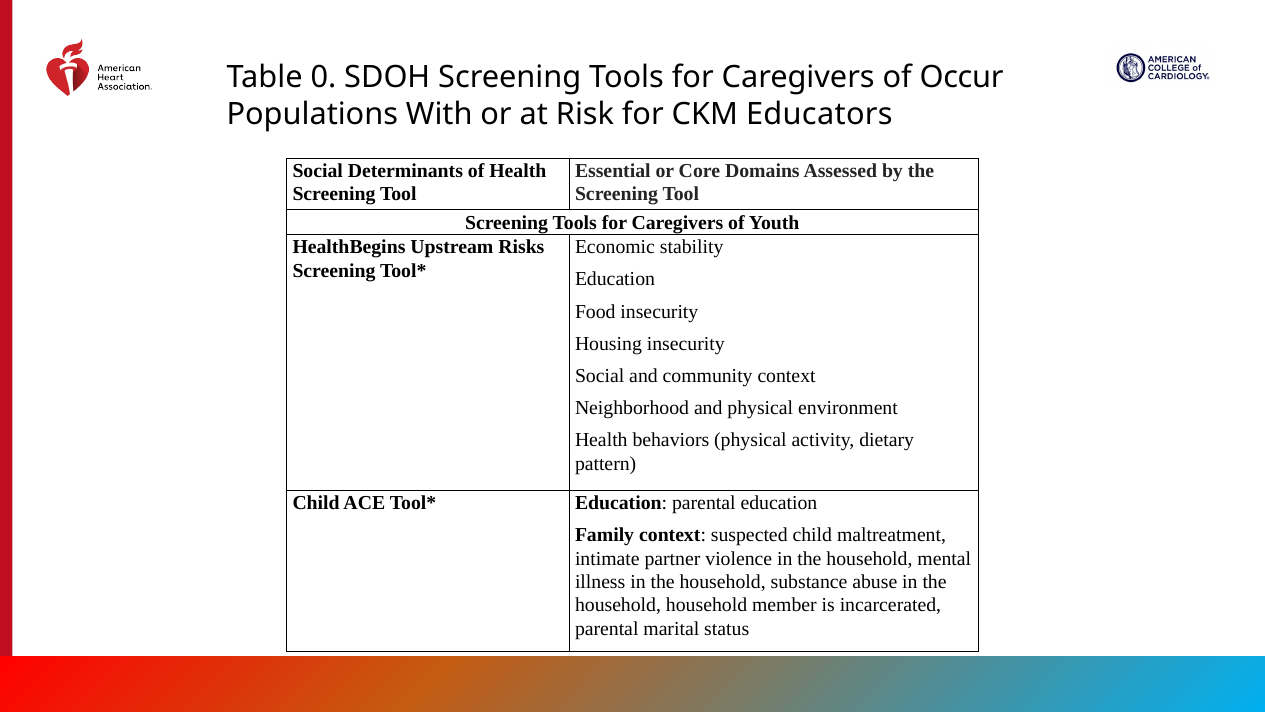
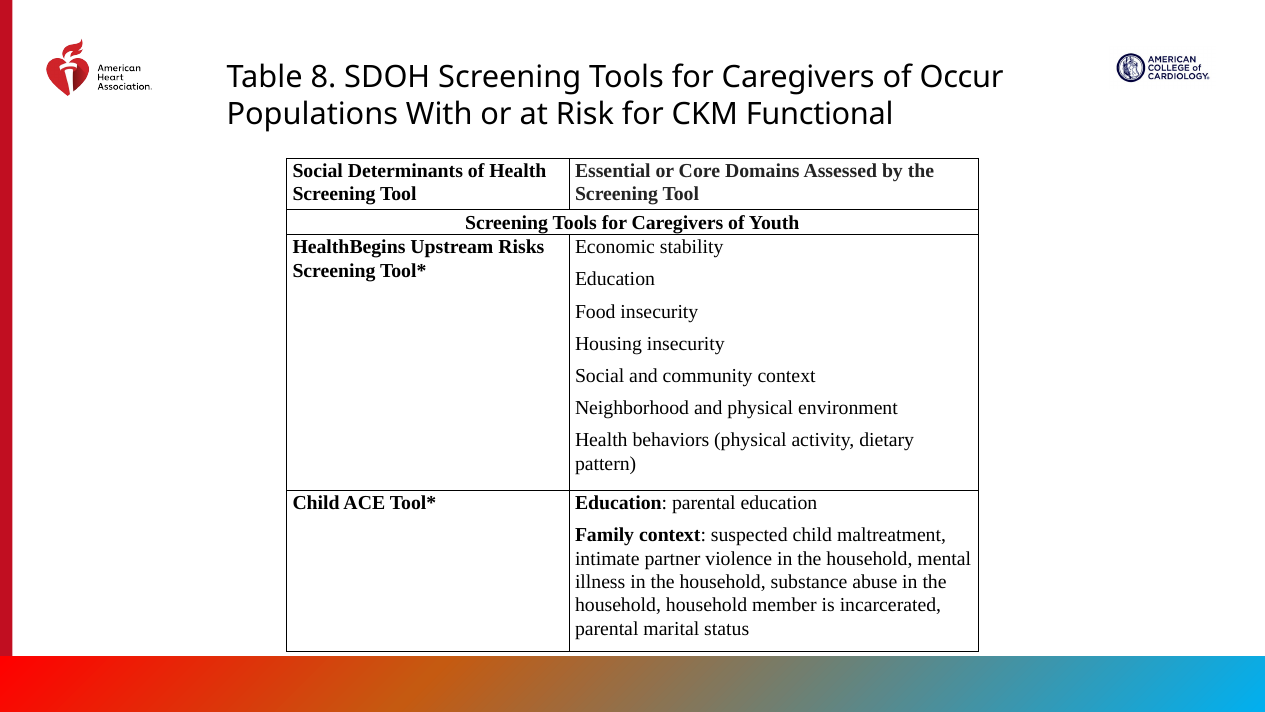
0: 0 -> 8 (323, 77)
Educators: Educators -> Functional (820, 114)
